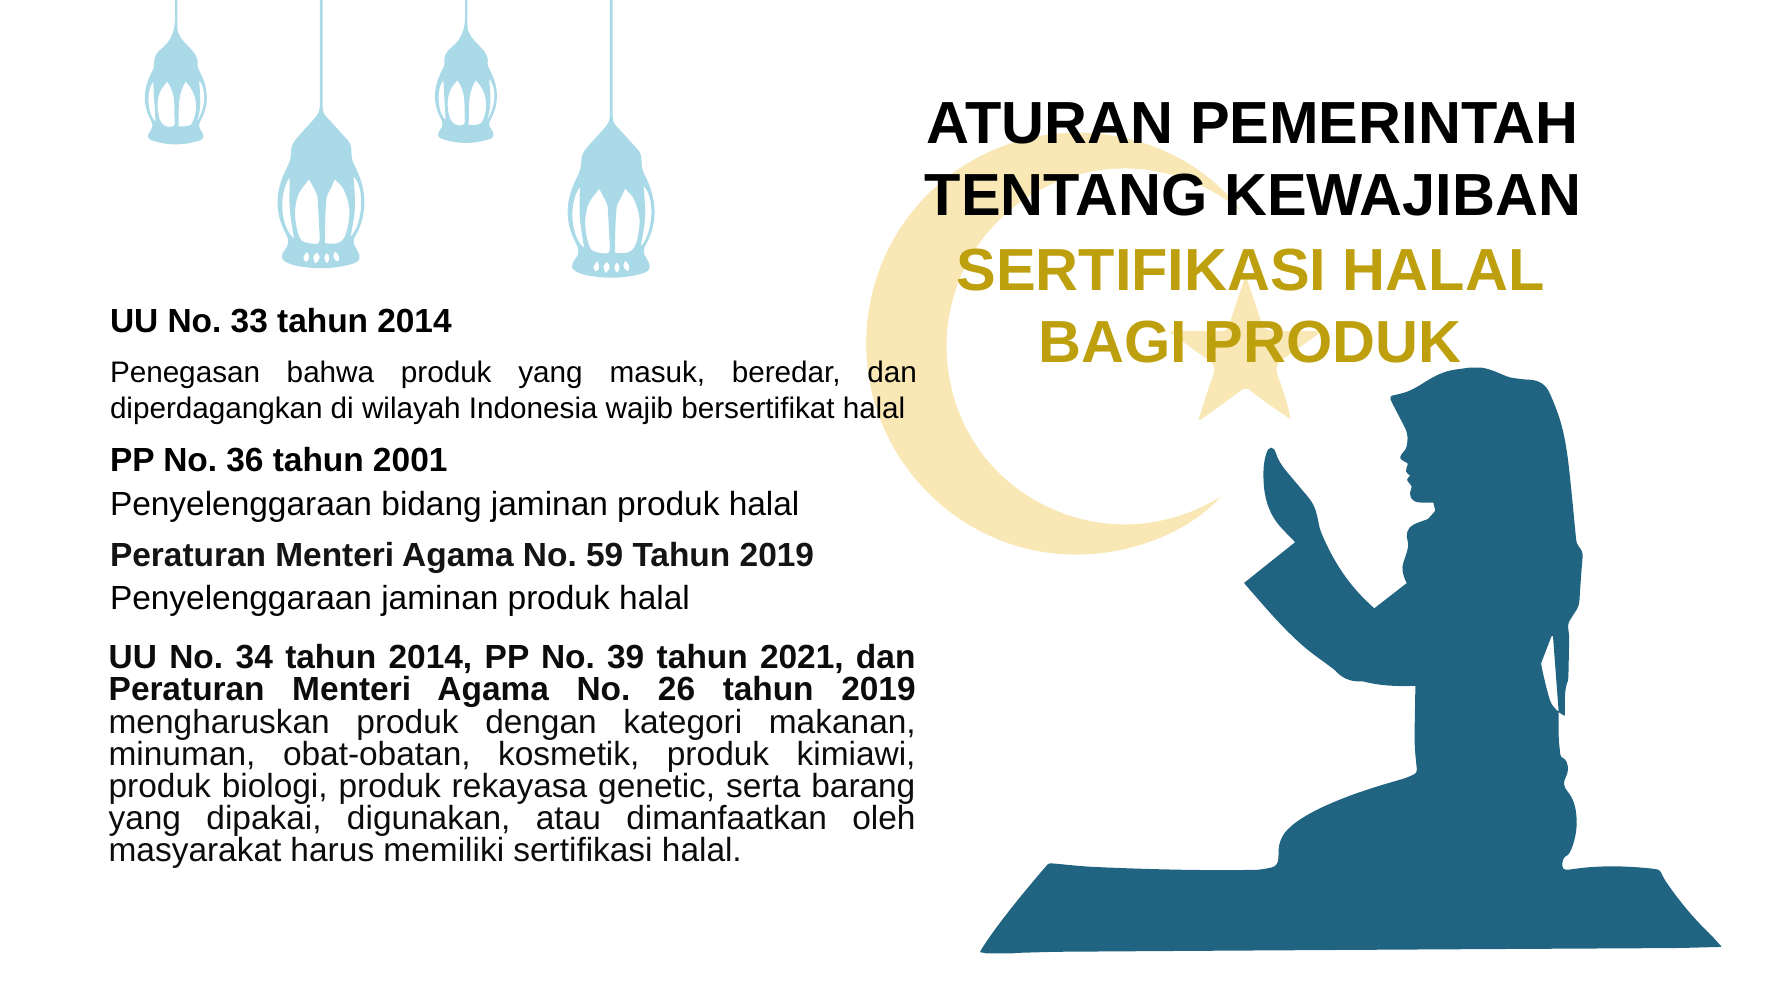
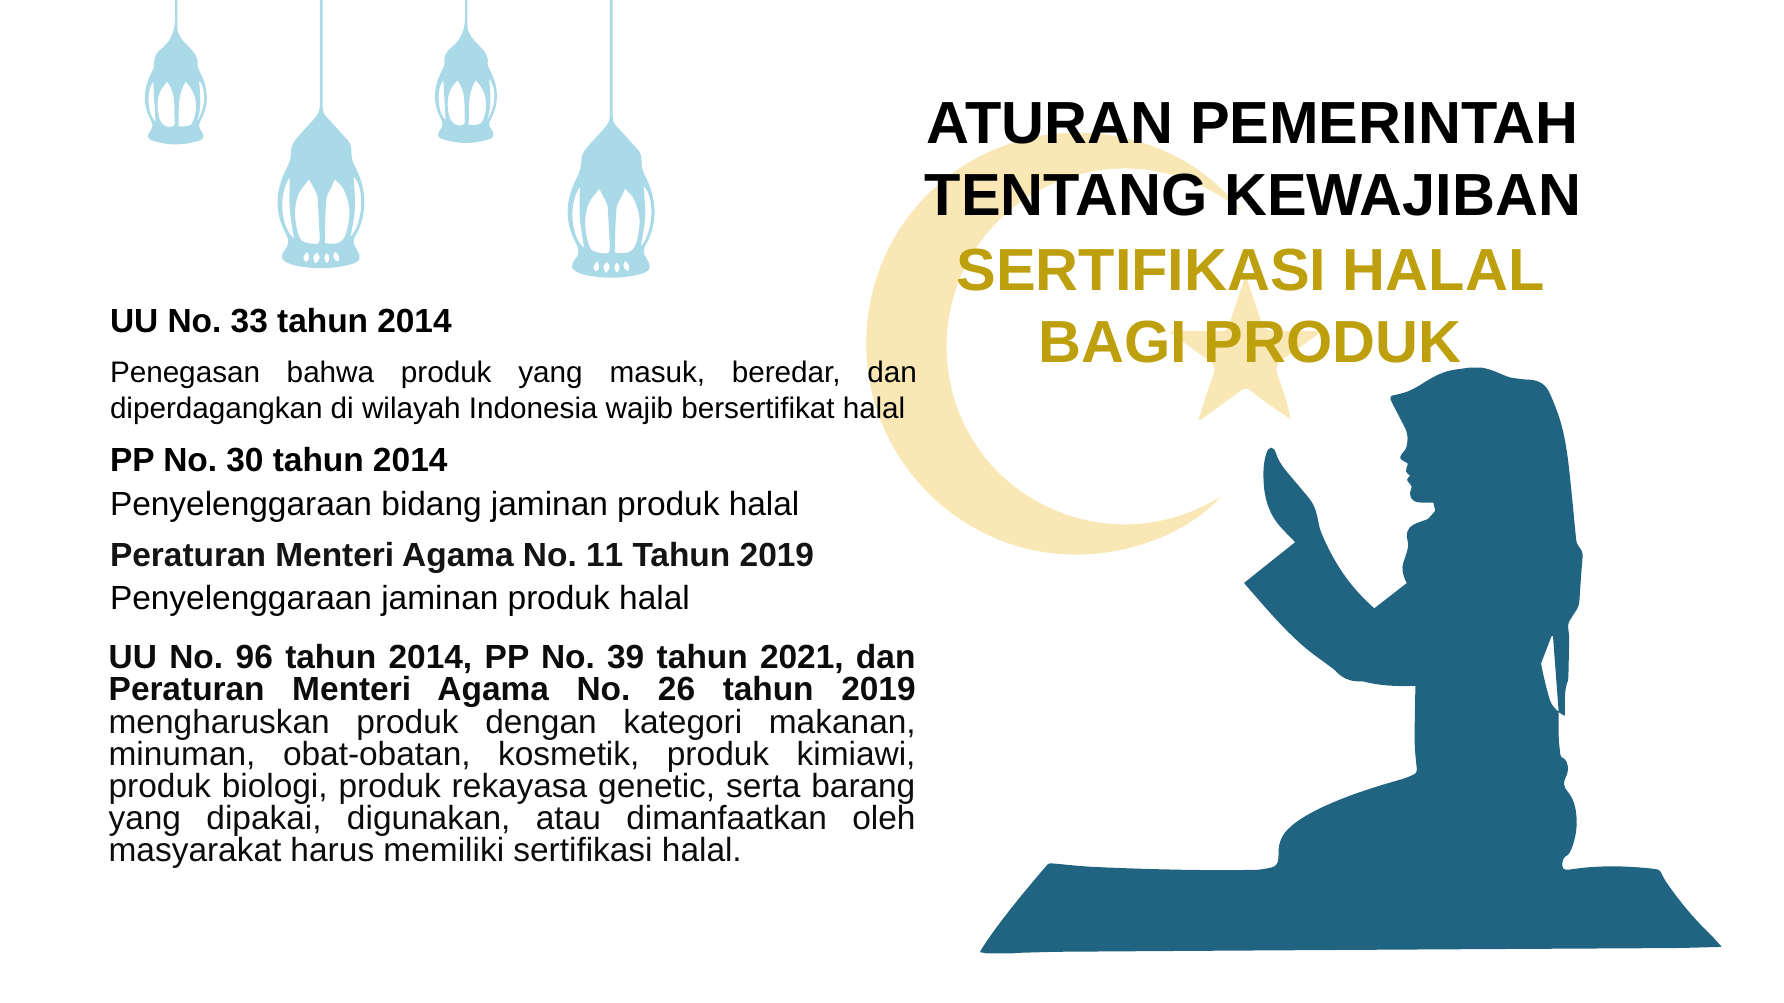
36: 36 -> 30 (245, 461)
2001: 2001 -> 2014 (410, 461)
59: 59 -> 11 (605, 556)
34: 34 -> 96 (254, 658)
